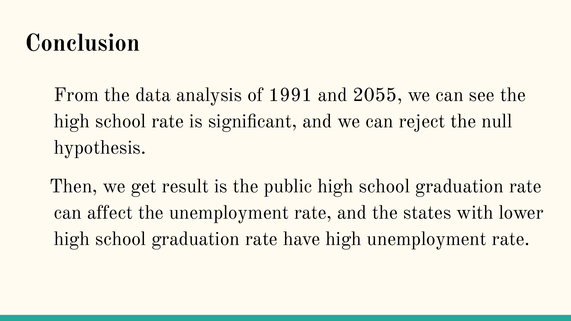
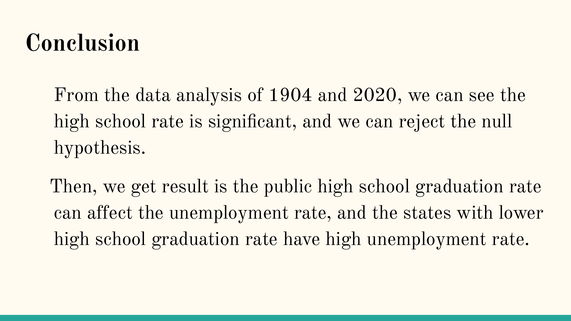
1991: 1991 -> 1904 (290, 95)
2055: 2055 -> 2020 (378, 95)
